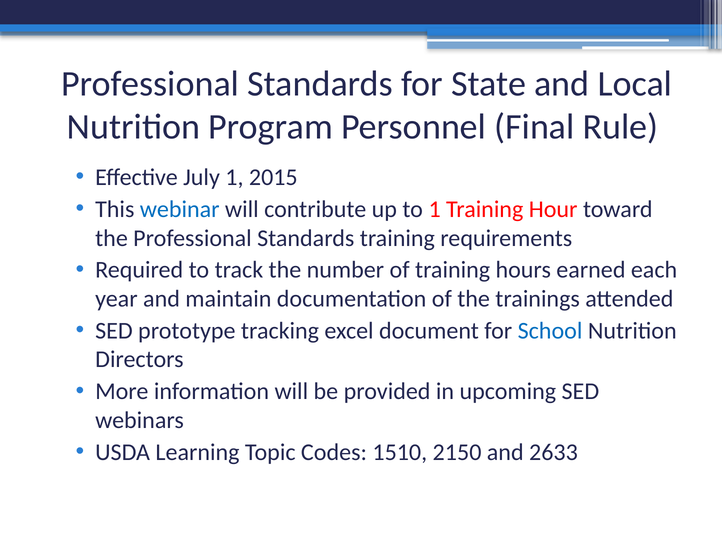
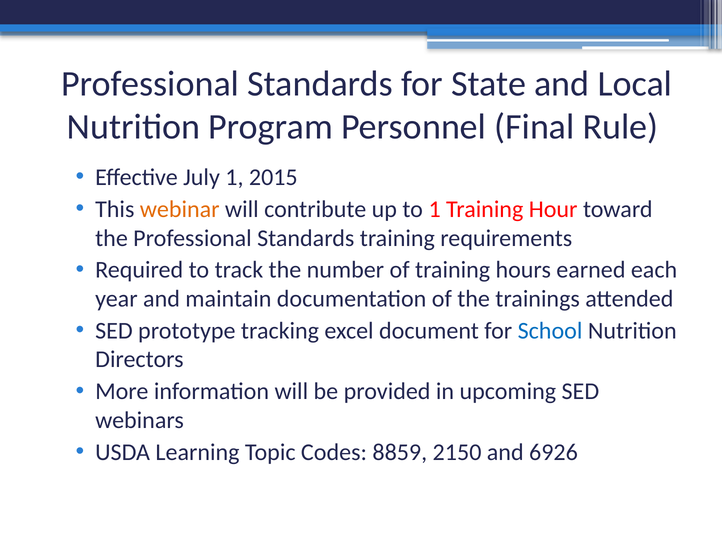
webinar colour: blue -> orange (180, 209)
1510: 1510 -> 8859 (400, 453)
2633: 2633 -> 6926 (553, 453)
